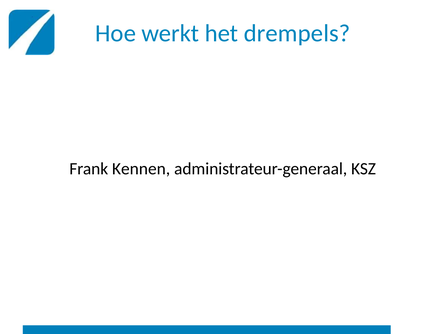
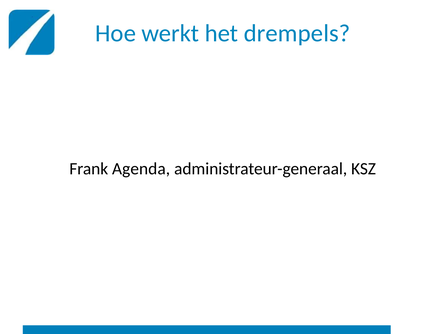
Kennen: Kennen -> Agenda (141, 169)
